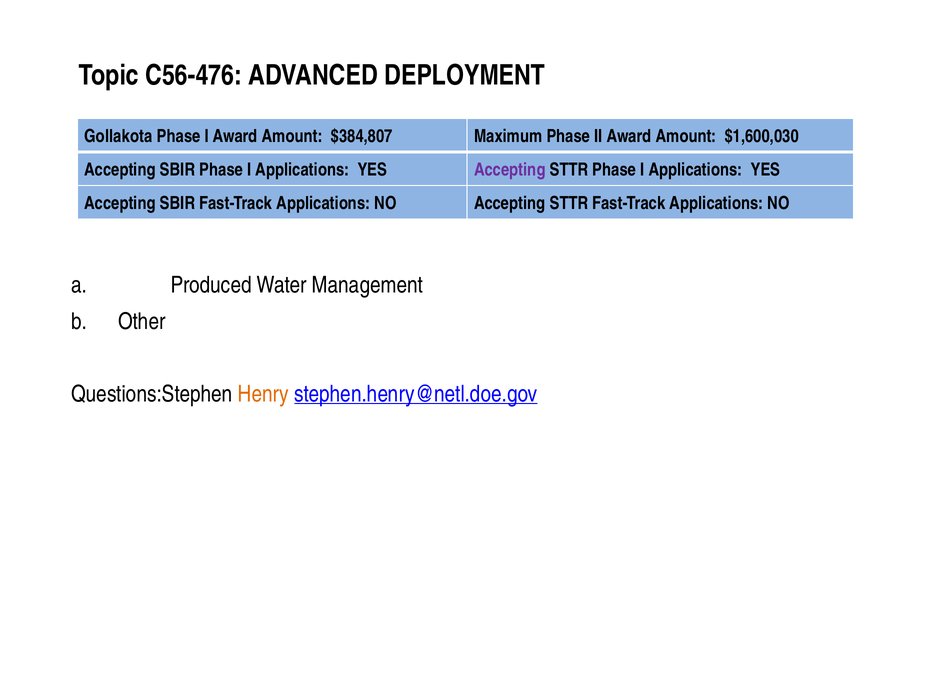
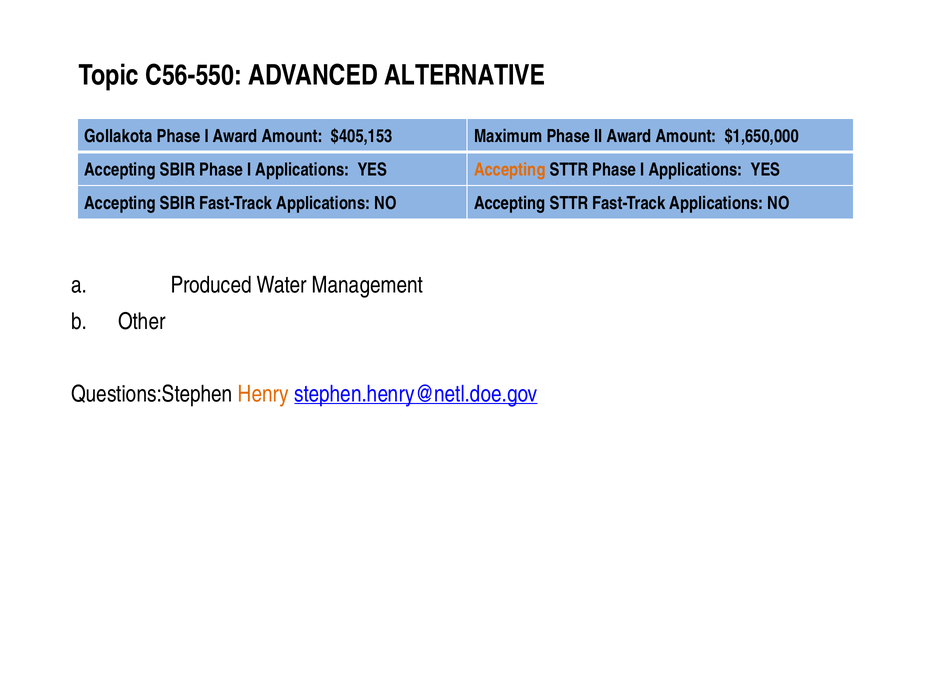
C56-476: C56-476 -> C56-550 (194, 75)
DEPLOYMENT: DEPLOYMENT -> ALTERNATIVE (465, 75)
$384,807: $384,807 -> $405,153 (362, 136)
$1,600,030: $1,600,030 -> $1,650,000 (762, 136)
Accepting colour: purple -> orange (510, 170)
